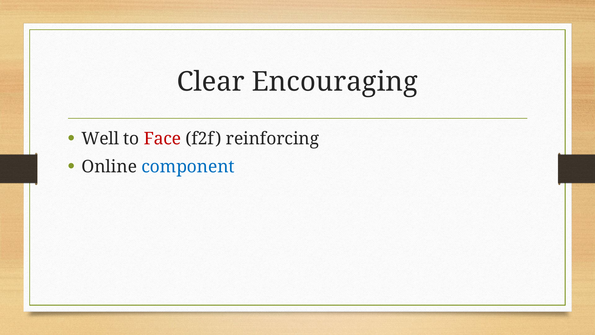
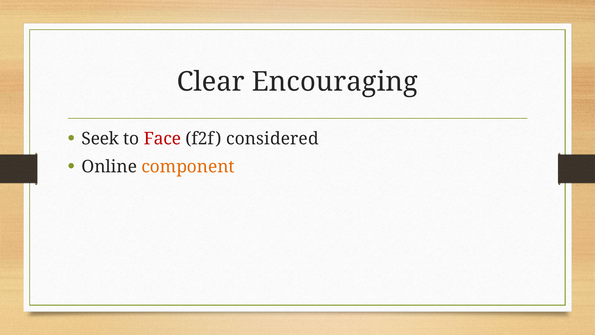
Well: Well -> Seek (100, 139)
reinforcing: reinforcing -> considered (272, 139)
component colour: blue -> orange (188, 167)
